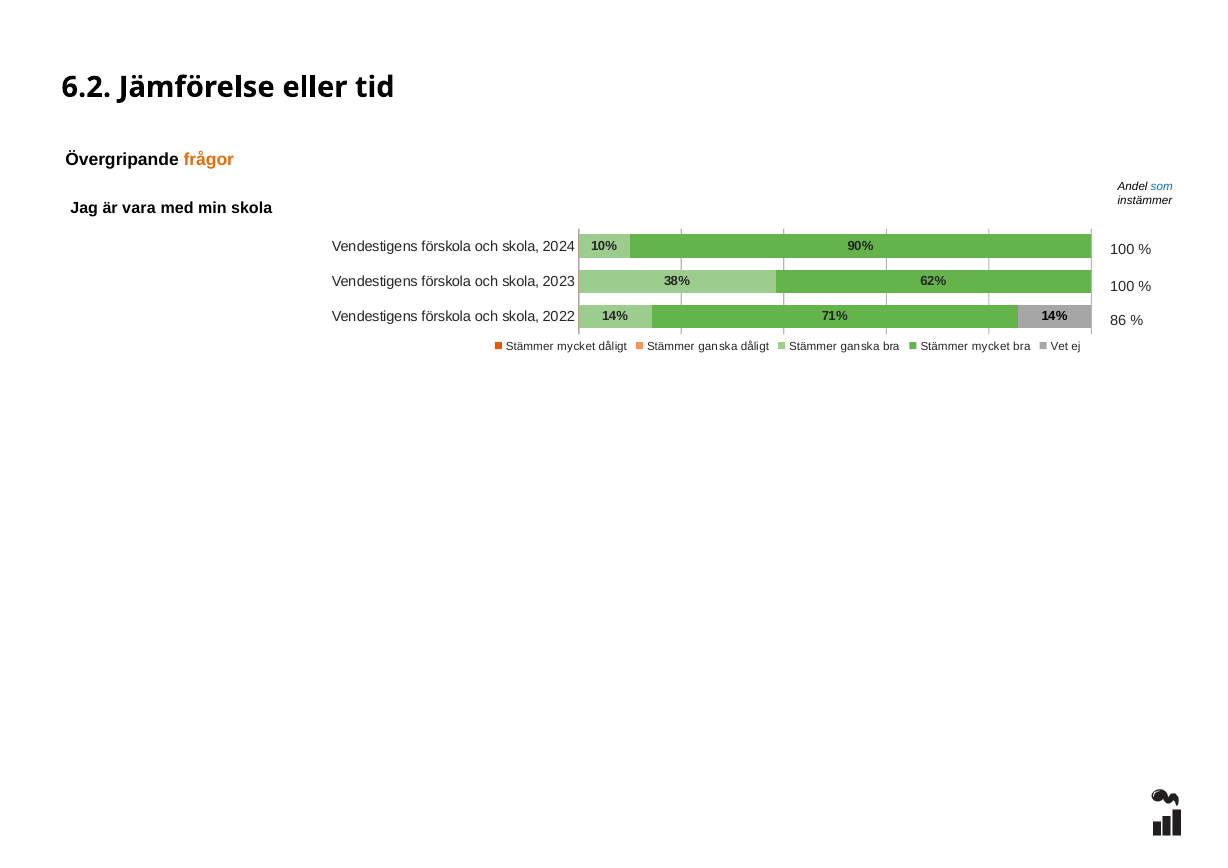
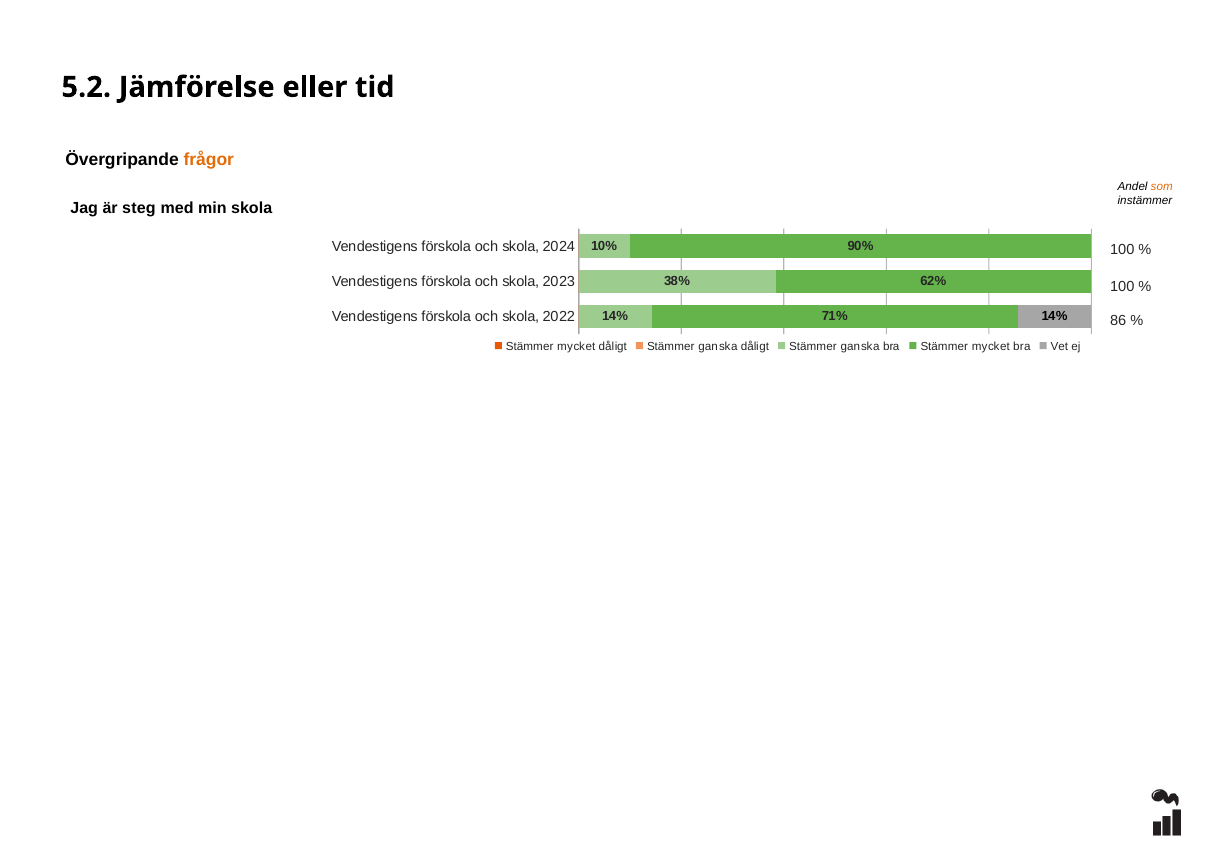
6.2: 6.2 -> 5.2 (86, 87)
som colour: blue -> orange (1162, 187)
vara: vara -> steg (139, 208)
